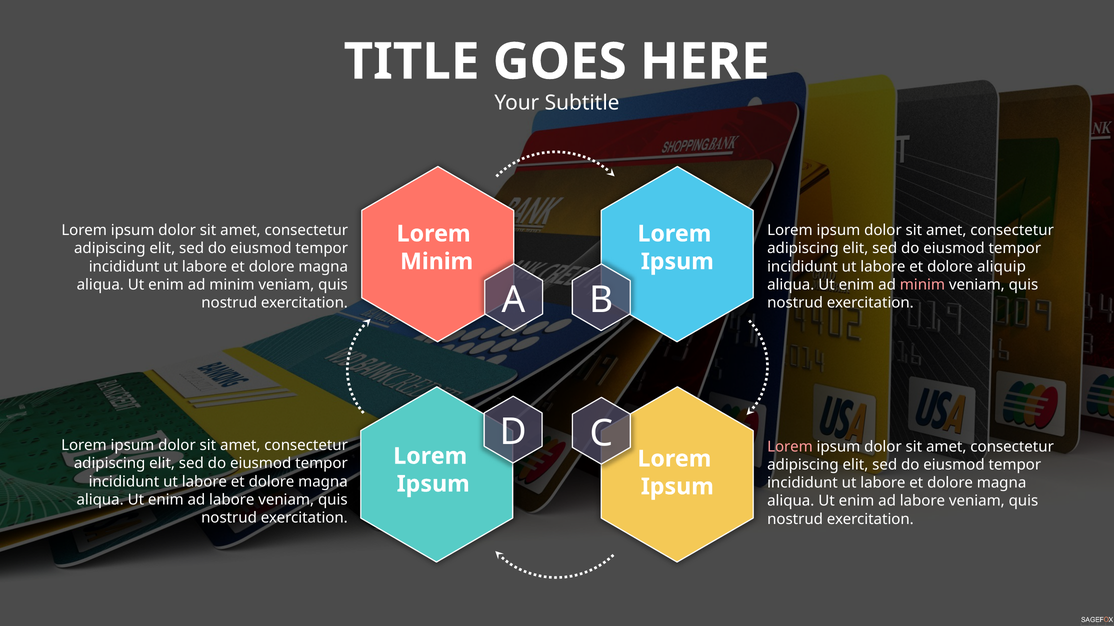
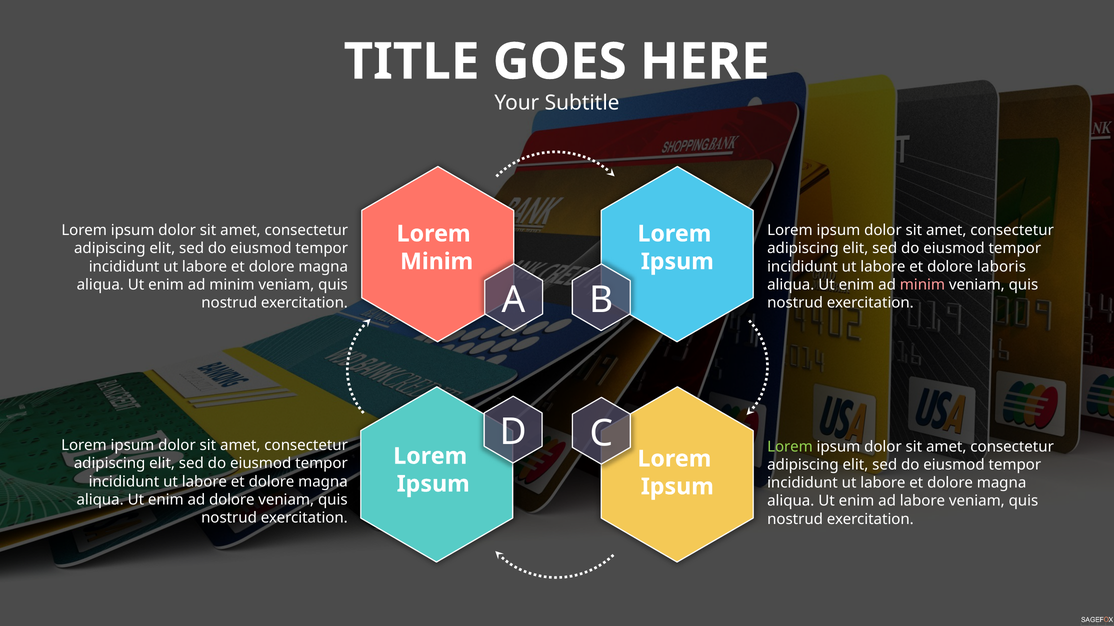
aliquip: aliquip -> laboris (1001, 267)
Lorem colour: pink -> light green (790, 447)
labore: labore -> dolore (232, 500)
